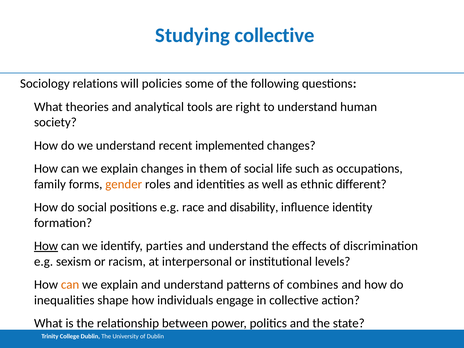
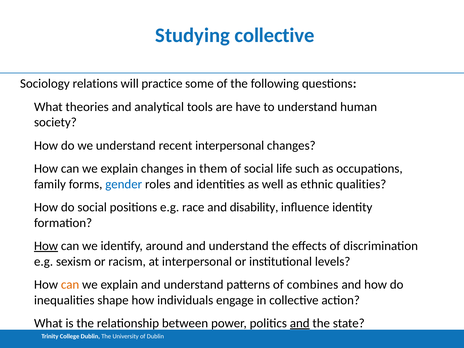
policies: policies -> practice (162, 84)
right: right -> have (248, 107)
recent implemented: implemented -> interpersonal (230, 145)
gender colour: orange -> blue (124, 184)
different: different -> qualities (361, 184)
parties: parties -> around (164, 246)
and underline: none -> present (300, 323)
